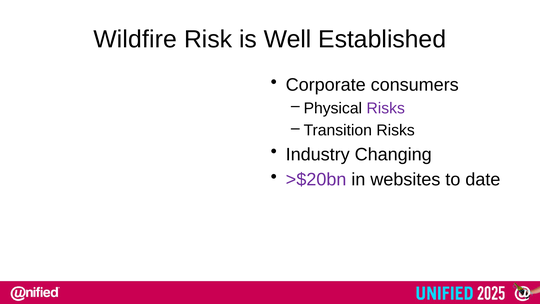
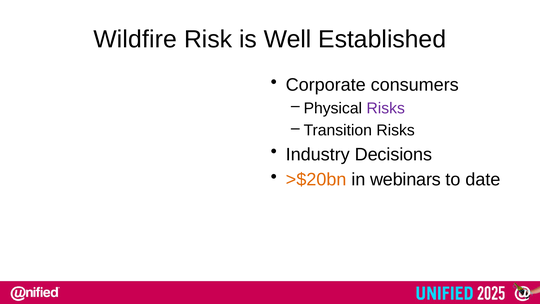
Changing: Changing -> Decisions (393, 154)
>$20bn colour: purple -> orange (316, 180)
websites: websites -> webinars (406, 180)
